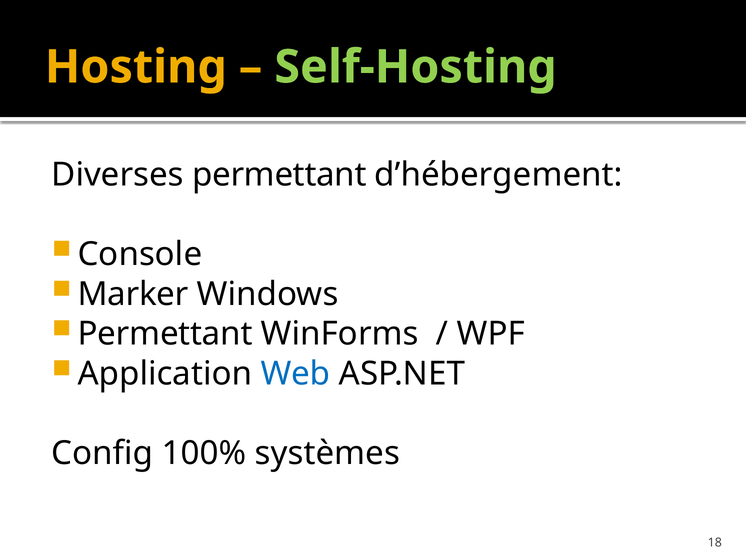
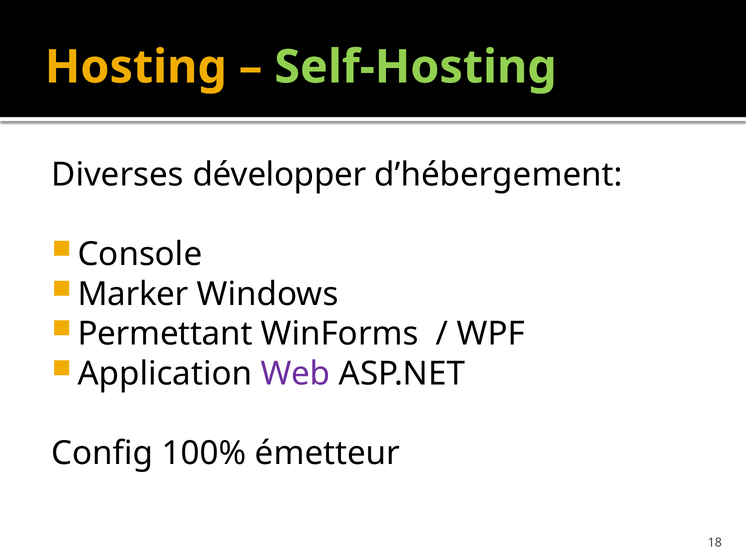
Diverses permettant: permettant -> développer (279, 175)
Web colour: blue -> purple (296, 373)
systèmes: systèmes -> émetteur (328, 453)
